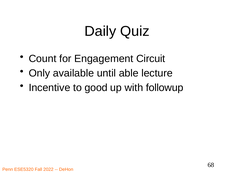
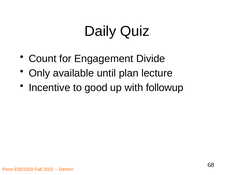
Circuit: Circuit -> Divide (151, 59)
able: able -> plan (129, 73)
